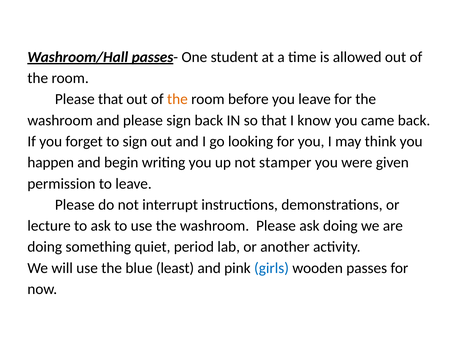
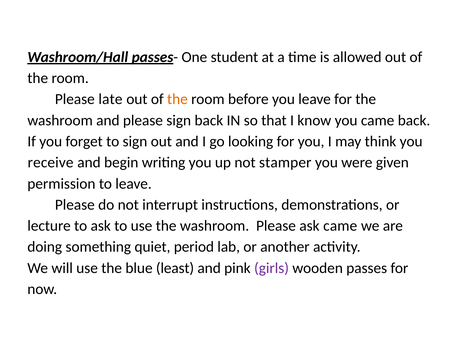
Please that: that -> late (110, 99)
happen: happen -> receive (51, 162)
ask doing: doing -> came (340, 225)
girls colour: blue -> purple (272, 268)
